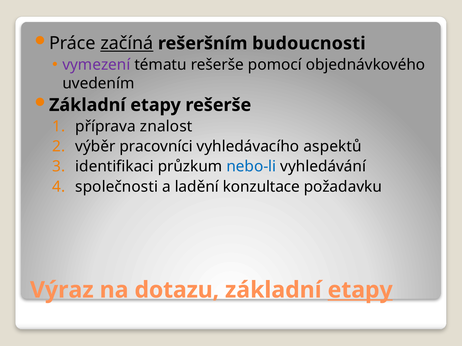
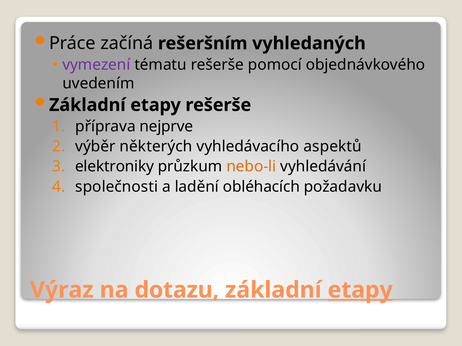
začíná underline: present -> none (127, 43)
budoucnosti: budoucnosti -> vyhledaných (309, 43)
znalost: znalost -> nejprve (166, 127)
pracovníci: pracovníci -> některých (156, 147)
identifikaci: identifikaci -> elektroniky (115, 167)
nebo-li colour: blue -> orange (251, 167)
konzultace: konzultace -> obléhacích (261, 187)
